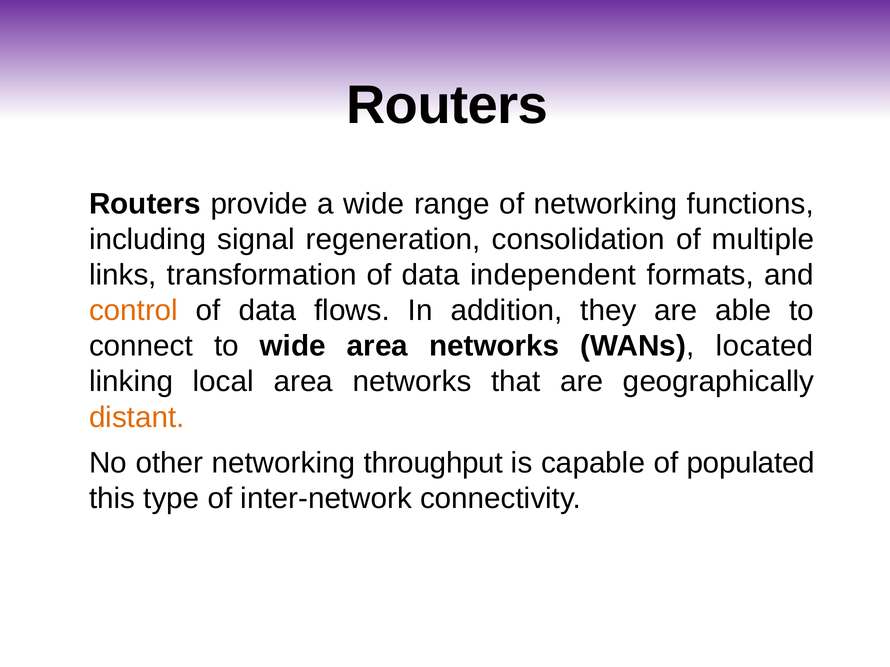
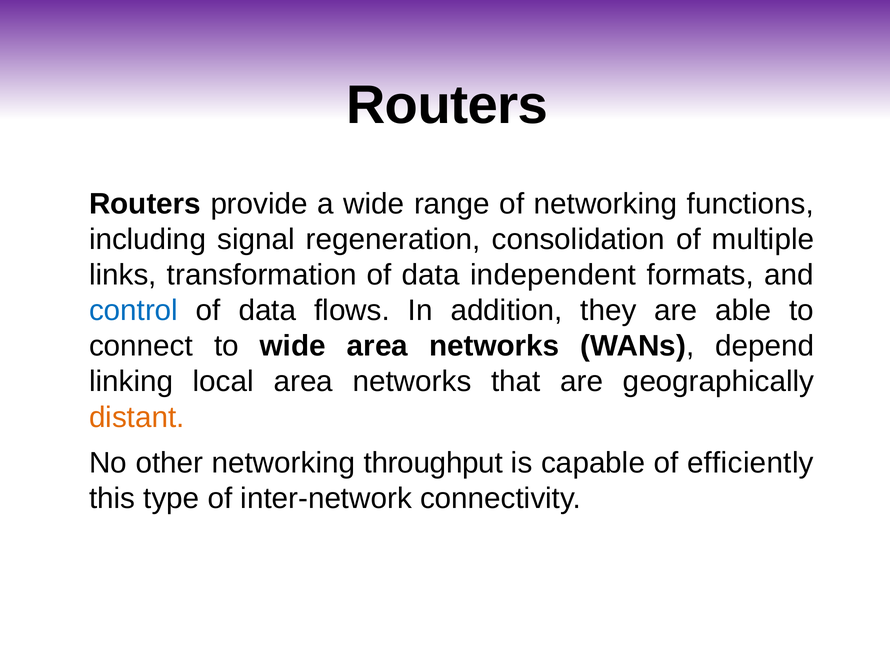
control colour: orange -> blue (133, 311)
located: located -> depend (765, 346)
populated: populated -> efficiently (750, 463)
